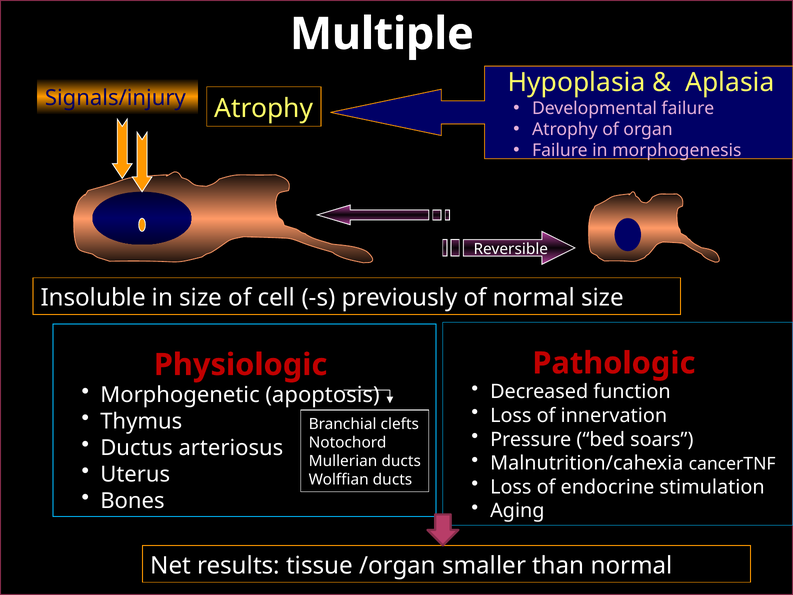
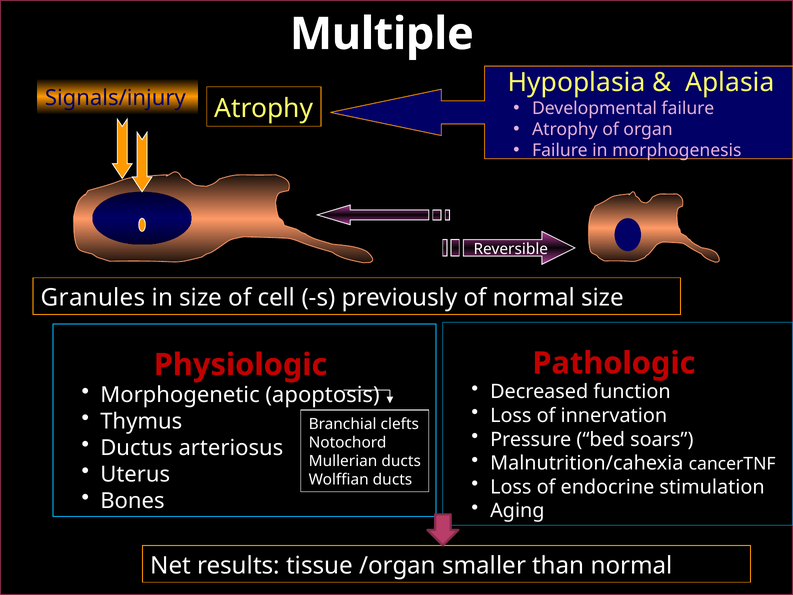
Insoluble: Insoluble -> Granules (93, 298)
